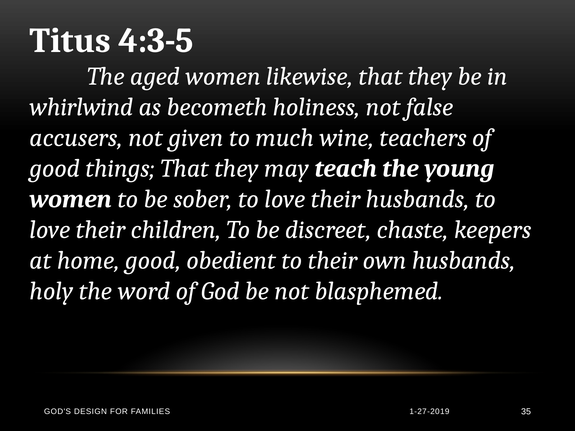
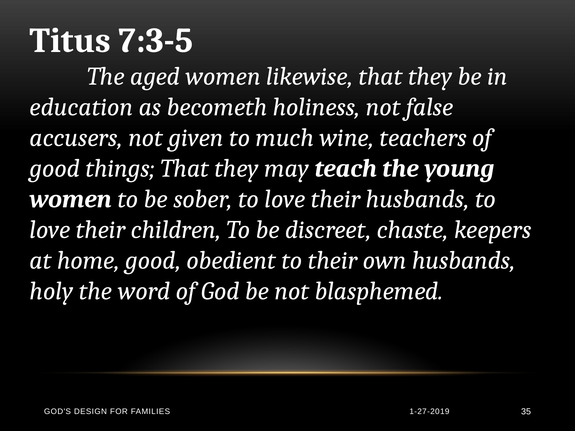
4:3-5: 4:3-5 -> 7:3-5 (156, 41)
whirlwind: whirlwind -> education (81, 107)
